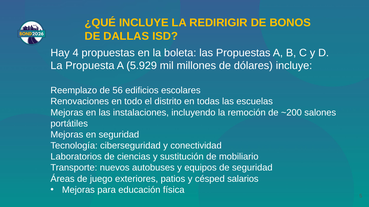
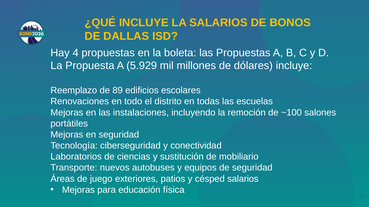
LA REDIRIGIR: REDIRIGIR -> SALARIOS (219, 23)
56: 56 -> 89 (118, 91)
~200: ~200 -> ~100 (291, 113)
